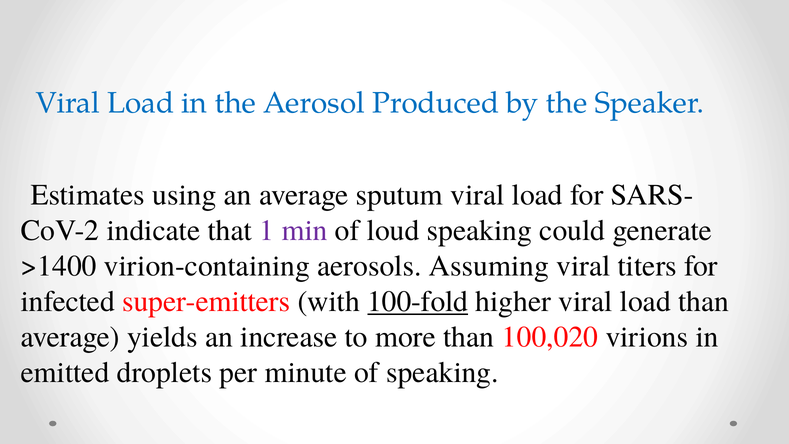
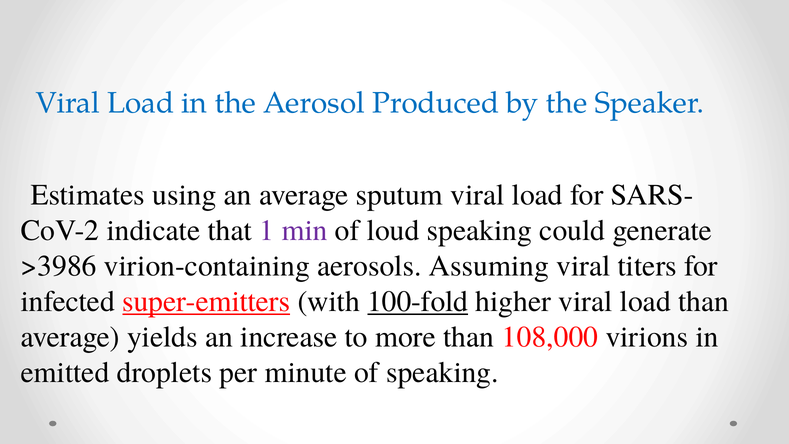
>1400: >1400 -> >3986 (59, 266)
super-emitters underline: none -> present (206, 301)
100,020: 100,020 -> 108,000 (550, 337)
